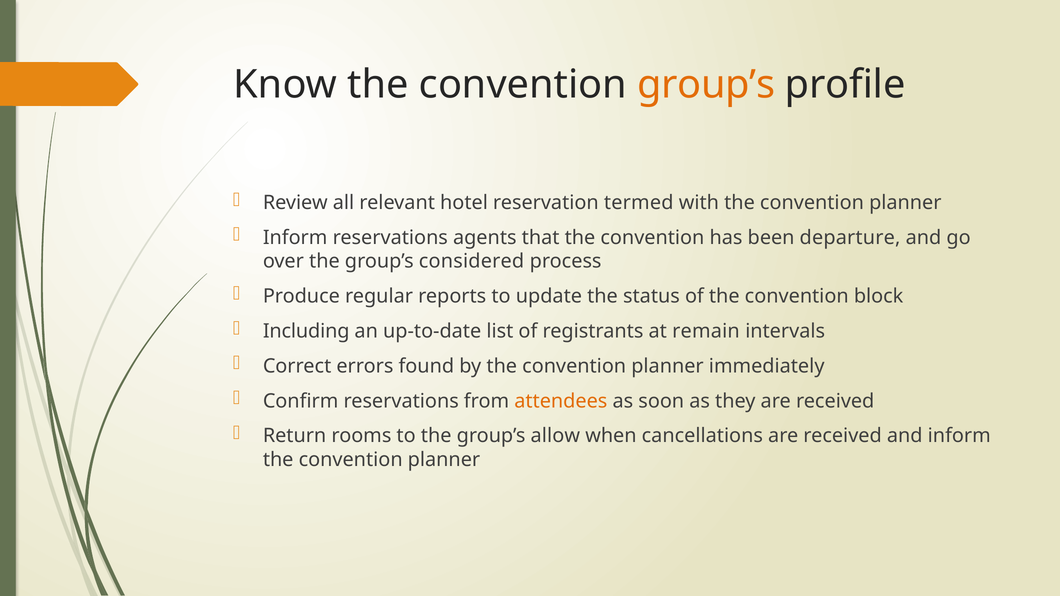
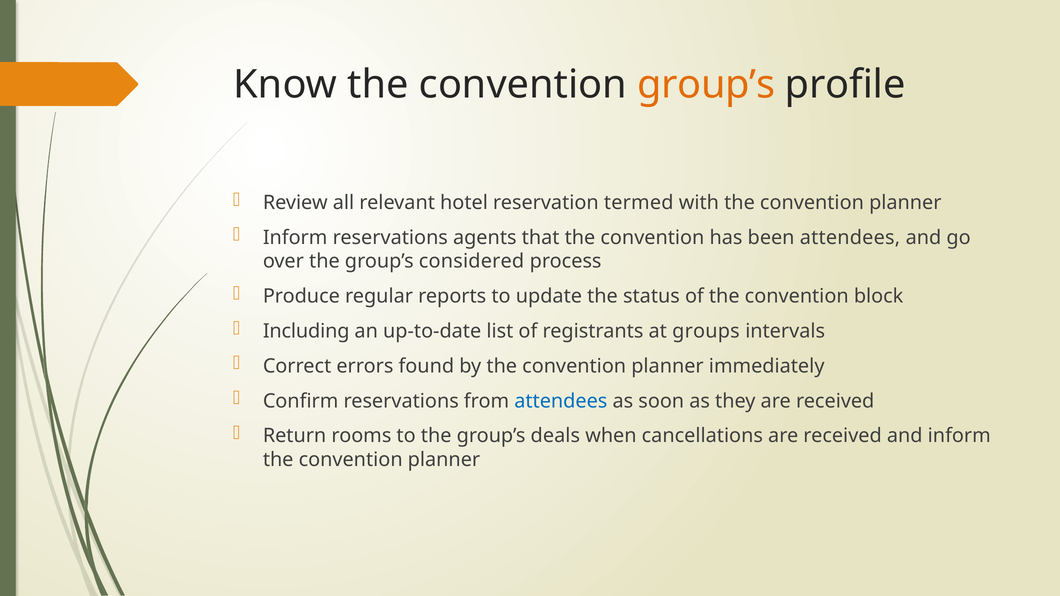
been departure: departure -> attendees (850, 238)
remain: remain -> groups (706, 331)
attendees colour: orange -> blue (561, 401)
allow: allow -> deals (555, 436)
